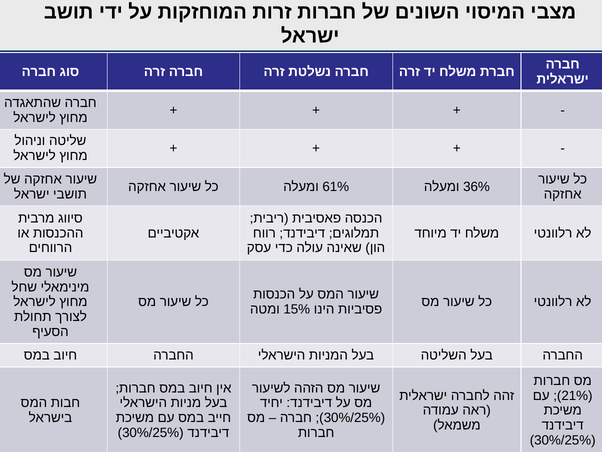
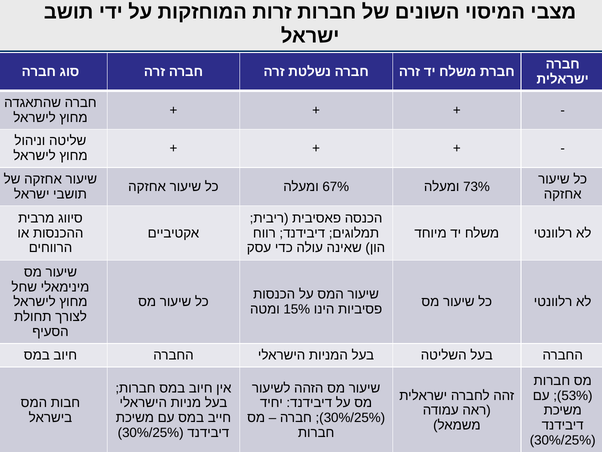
61%: 61% -> 67% (336, 187)
36%: 36% -> 73% (476, 187)
21%: 21% -> 53% (575, 395)
